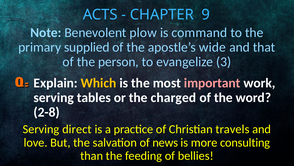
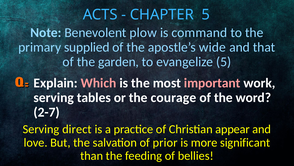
CHAPTER 9: 9 -> 5 (206, 15)
person: person -> garden (118, 62)
evangelize 3: 3 -> 5 (224, 62)
Which colour: yellow -> pink (99, 83)
charged: charged -> courage (173, 97)
2-8: 2-8 -> 2-7 (47, 112)
travels: travels -> appear (233, 129)
news: news -> prior (165, 142)
consulting: consulting -> significant (245, 142)
